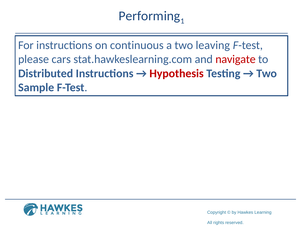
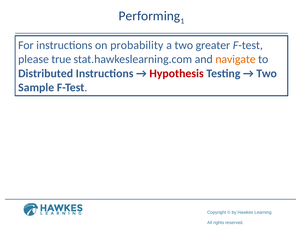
continuous: continuous -> probability (137, 45)
leaving: leaving -> greater (213, 45)
cars: cars -> true (61, 59)
navigate colour: red -> orange (235, 59)
